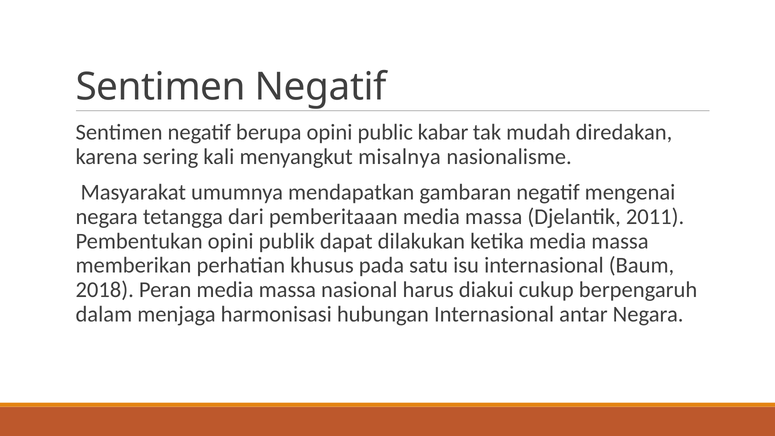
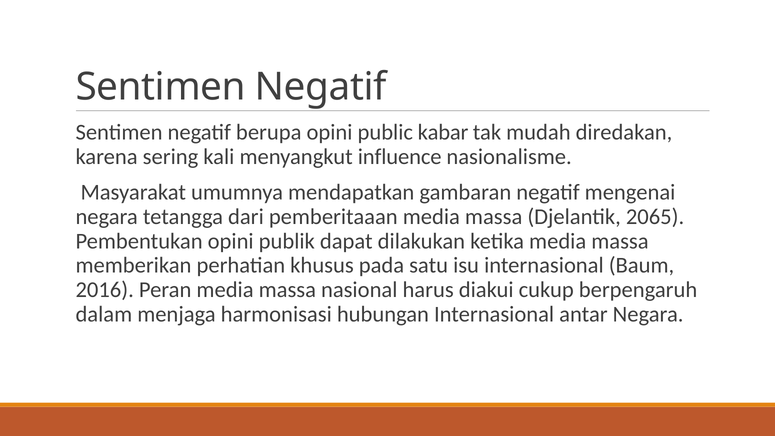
misalnya: misalnya -> influence (400, 157)
2011: 2011 -> 2065 (655, 217)
2018: 2018 -> 2016 (105, 290)
